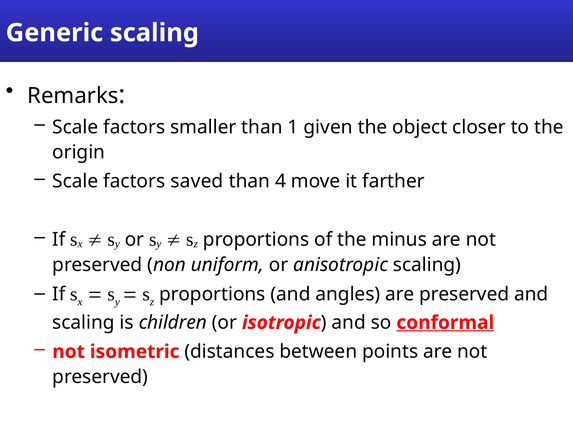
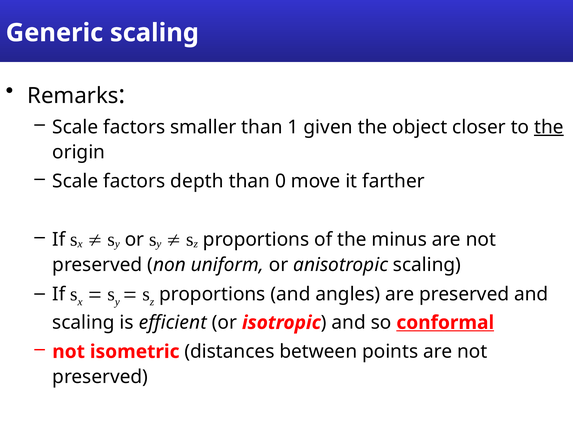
the underline: none -> present (549, 127)
saved: saved -> depth (197, 181)
4: 4 -> 0 (280, 181)
children: children -> efficient (173, 322)
